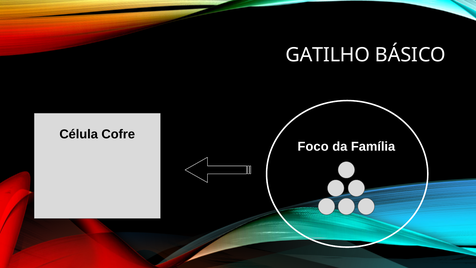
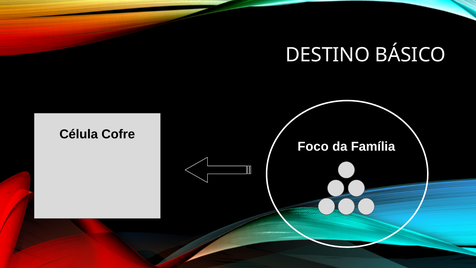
GATILHO: GATILHO -> DESTINO (328, 55)
